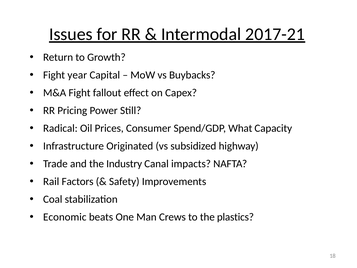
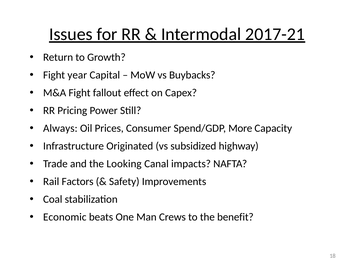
Radical: Radical -> Always (60, 128)
What: What -> More (240, 128)
Industry: Industry -> Looking (124, 164)
plastics: plastics -> benefit (235, 217)
